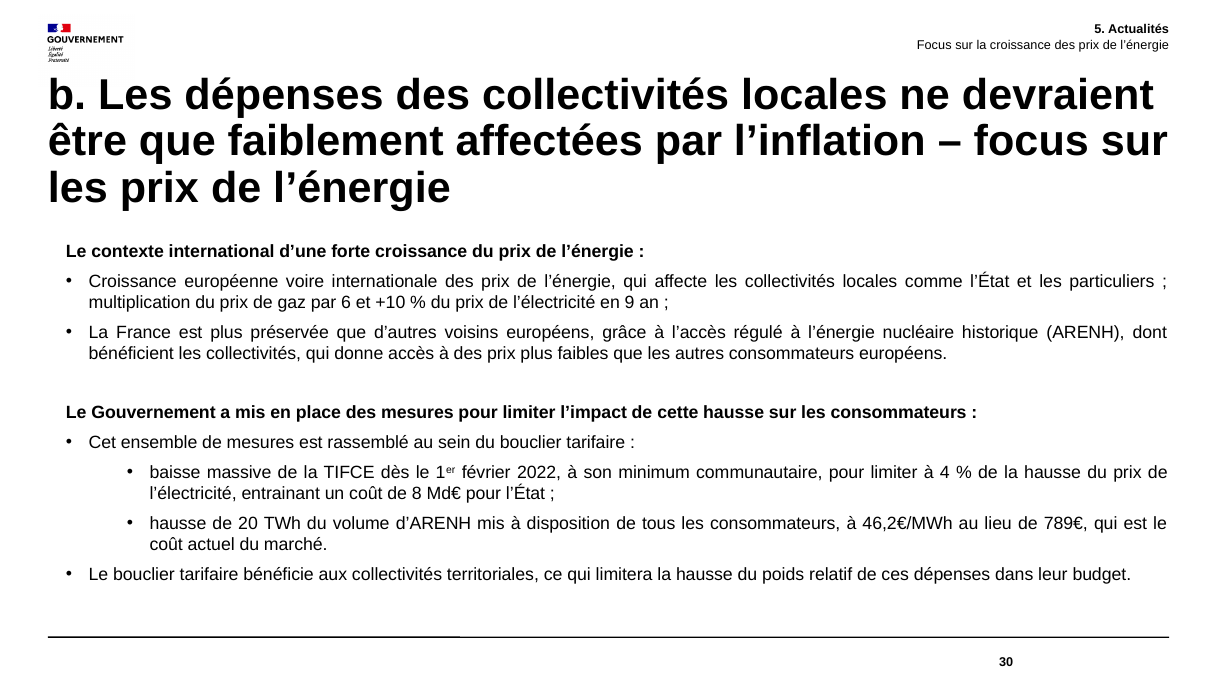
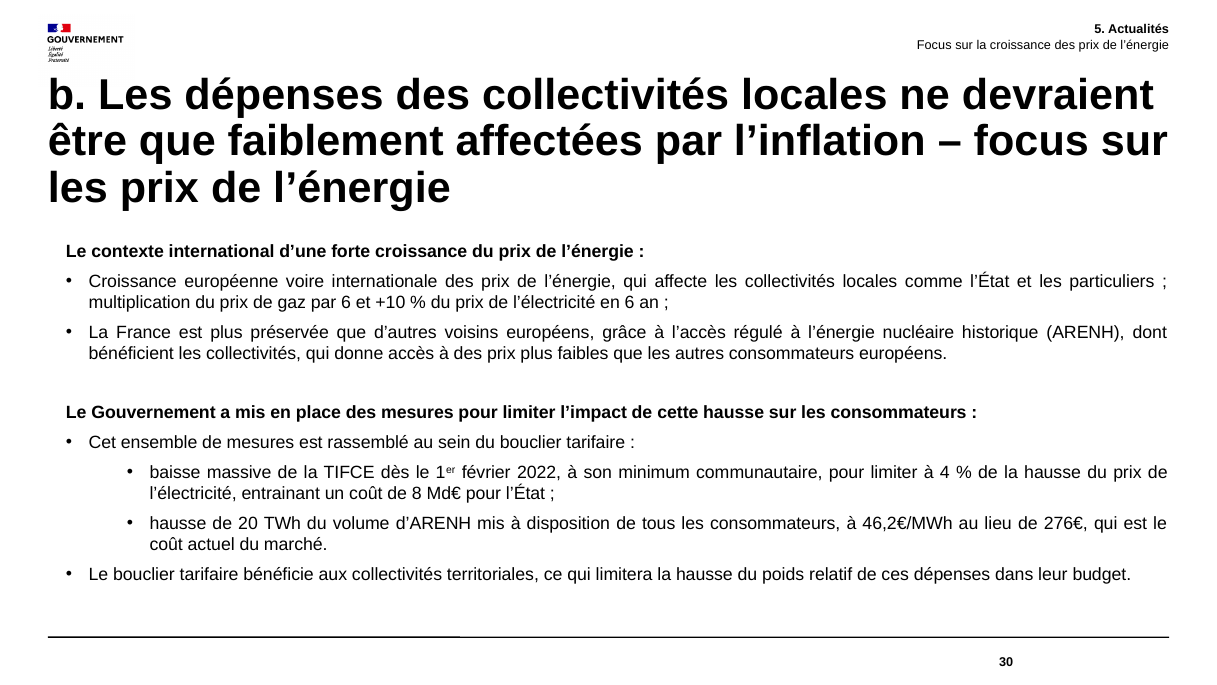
en 9: 9 -> 6 (630, 302)
789€: 789€ -> 276€ (1066, 523)
